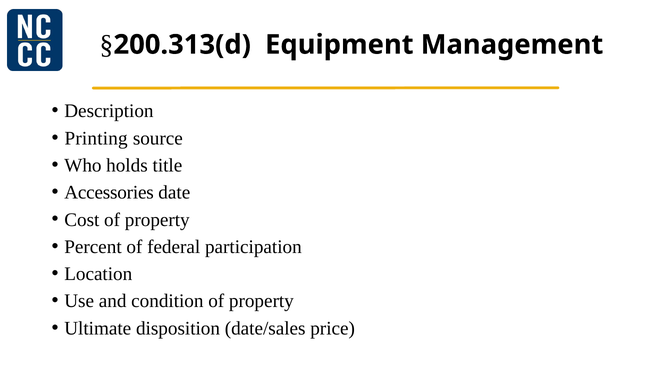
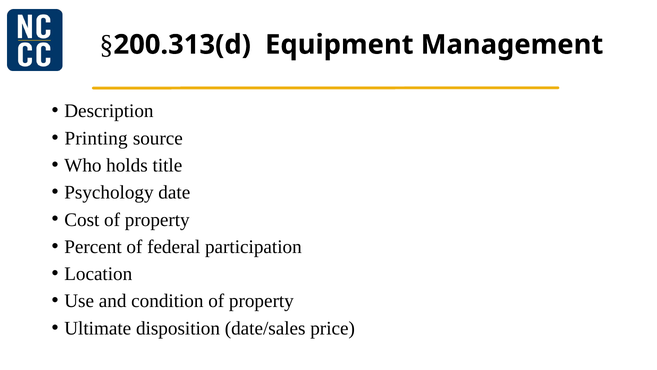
Accessories: Accessories -> Psychology (109, 192)
